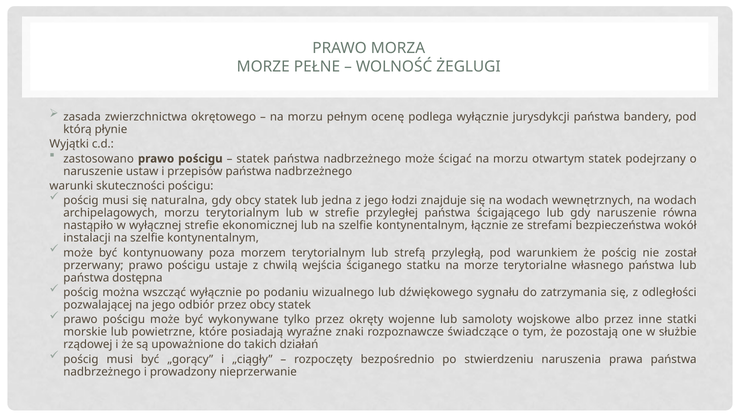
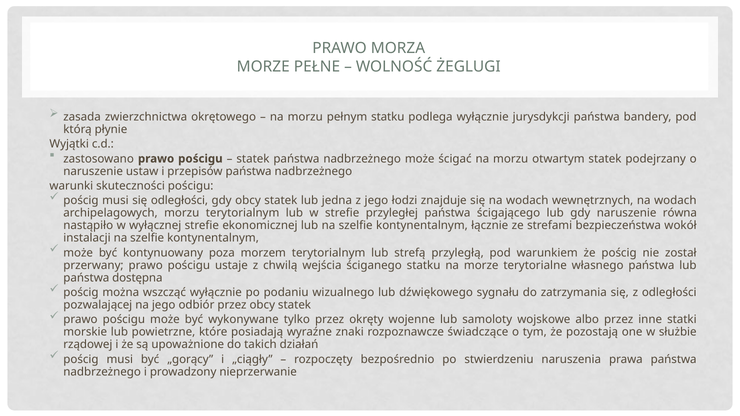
pełnym ocenę: ocenę -> statku (388, 117)
się naturalna: naturalna -> odległości (179, 201)
